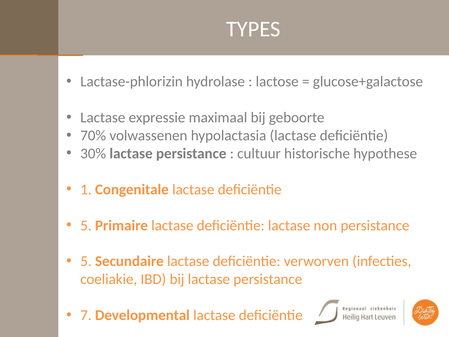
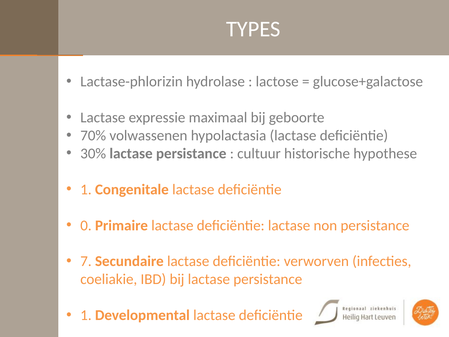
5: 5 -> 0 (86, 225)
5: 5 -> 7 (86, 261)
7: 7 -> 1 (86, 315)
